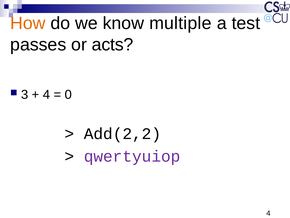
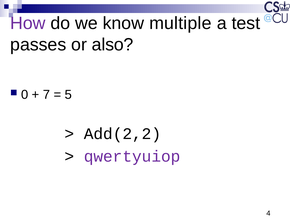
How colour: orange -> purple (28, 23)
acts: acts -> also (113, 44)
3: 3 -> 0 (25, 95)
4: 4 -> 7 (46, 95)
0: 0 -> 5 (68, 95)
